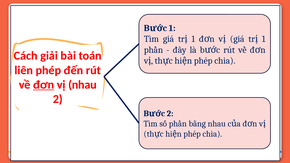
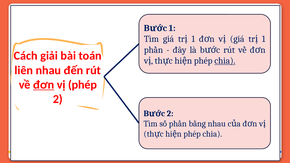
chia underline: none -> present (225, 61)
liên phép: phép -> nhau (48, 70)
vị nhau: nhau -> phép (83, 85)
